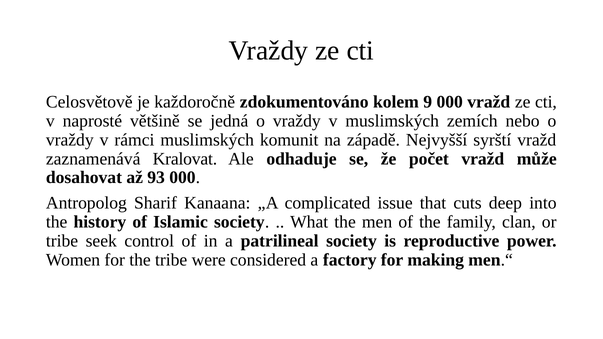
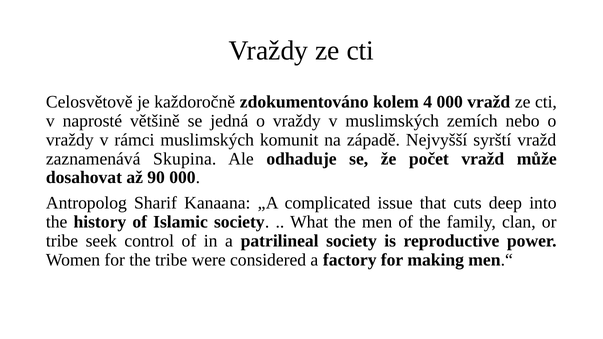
9: 9 -> 4 (428, 102)
Kralovat: Kralovat -> Skupina (185, 159)
93: 93 -> 90 (156, 178)
